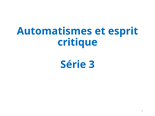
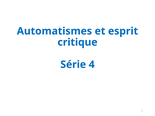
3: 3 -> 4 (92, 65)
